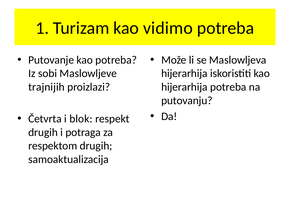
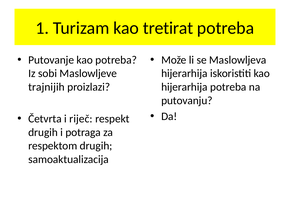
vidimo: vidimo -> tretirat (168, 28)
blok: blok -> riječ (81, 118)
